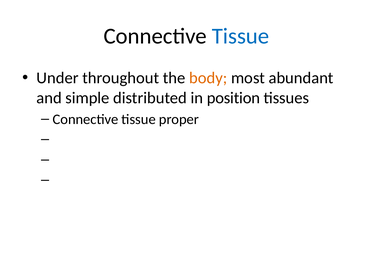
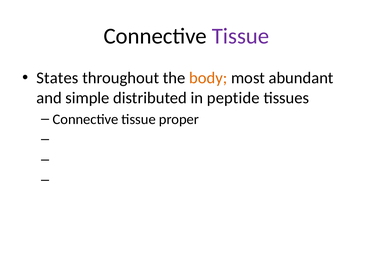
Tissue colour: blue -> purple (241, 36)
Under: Under -> States (57, 78)
position: position -> peptide (233, 98)
